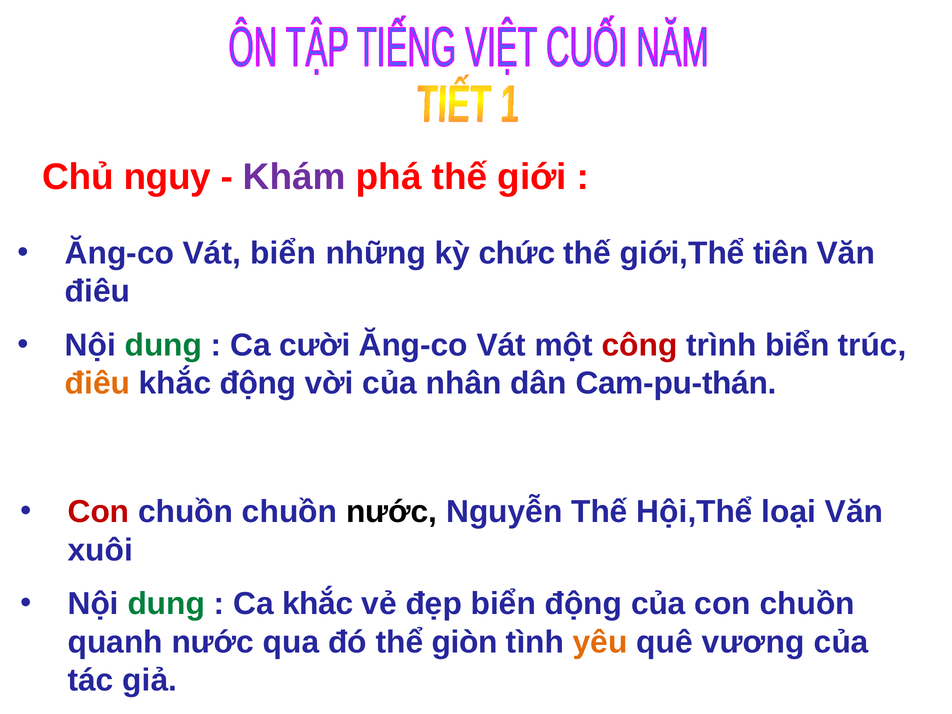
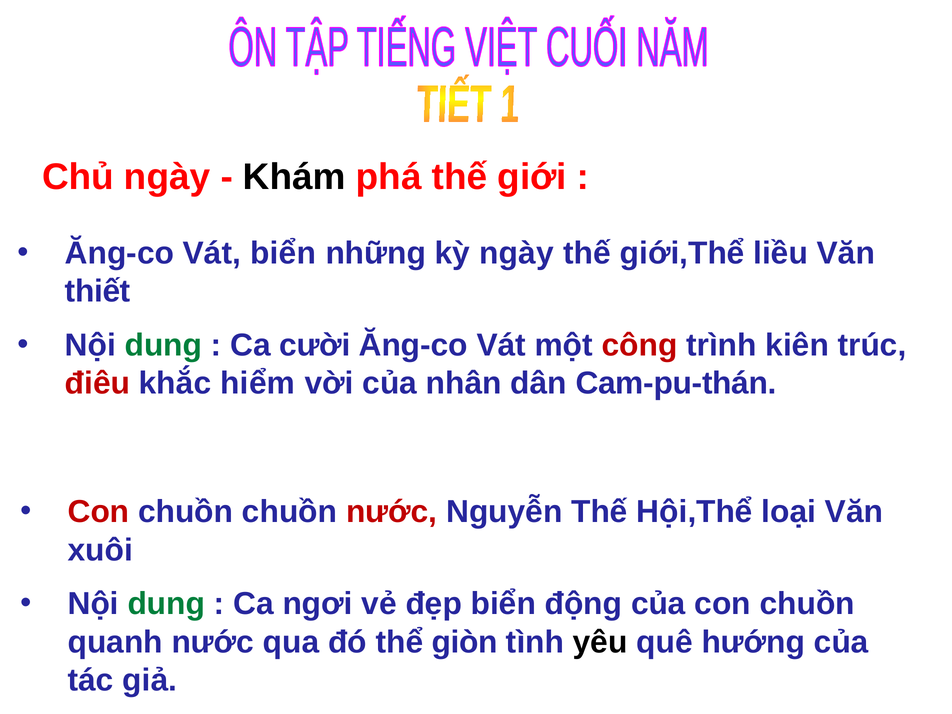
Chủ nguy: nguy -> ngày (167, 177)
Khám colour: purple -> black (294, 177)
kỳ chức: chức -> ngày (517, 253)
tiên: tiên -> liều (781, 253)
điêu: điêu -> thiết (98, 291)
trình biển: biển -> kiên (797, 345)
điêu colour: orange -> red (97, 383)
khắc động: động -> hiểm (258, 383)
nước colour: black -> red (392, 512)
Ca khắc: khắc -> ngơi (318, 604)
yêu colour: orange -> black (600, 642)
vương: vương -> hướng (753, 642)
